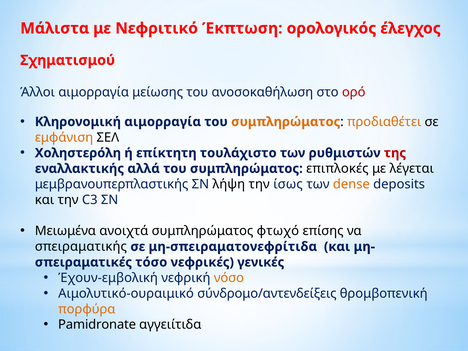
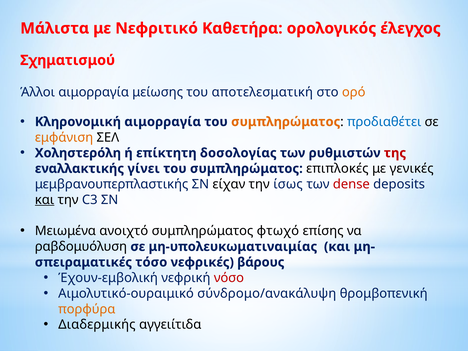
Έκπτωση: Έκπτωση -> Καθετήρα (242, 28)
ανοσοκαθήλωση: ανοσοκαθήλωση -> αποτελεσματική (262, 92)
ορό colour: red -> orange (354, 92)
προδιαθέτει colour: orange -> blue (384, 122)
τουλάχιστο: τουλάχιστο -> δοσολογίας (238, 153)
αλλά: αλλά -> γίνει (144, 169)
λέγεται: λέγεται -> γενικές (412, 169)
λήψη: λήψη -> είχαν (229, 184)
dense colour: orange -> red (351, 184)
και underline: none -> present (45, 200)
ανοιχτά: ανοιχτά -> ανοιχτό (124, 231)
σπειραματικής: σπειραματικής -> ραβδομυόλυση (81, 247)
μη-σπειραματονεφρίτιδα: μη-σπειραματονεφρίτιδα -> μη-υπολευκωματιναιμίας (233, 247)
γενικές: γενικές -> βάρους (261, 262)
νόσο colour: orange -> red (229, 278)
σύνδρομο/αντενδείξεις: σύνδρομο/αντενδείξεις -> σύνδρομο/ανακάλυψη (267, 293)
Pamidronate: Pamidronate -> Διαδερμικής (97, 325)
